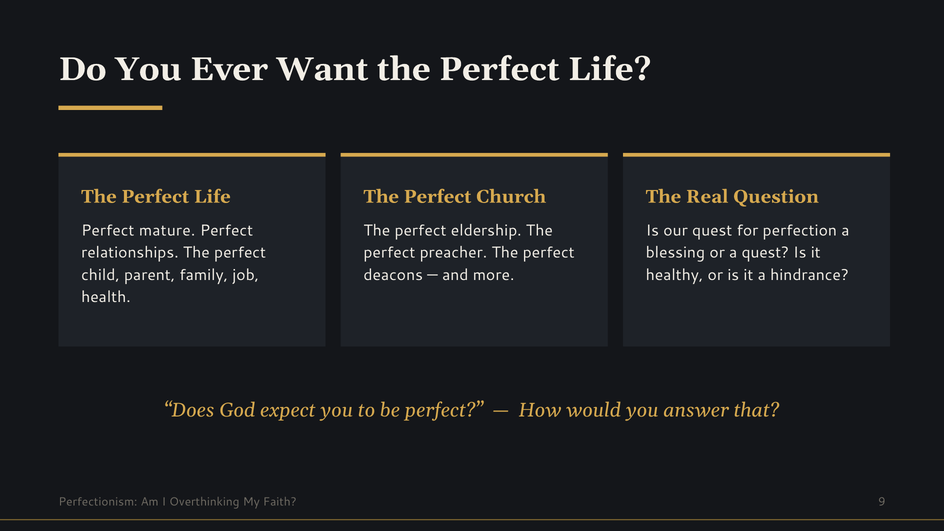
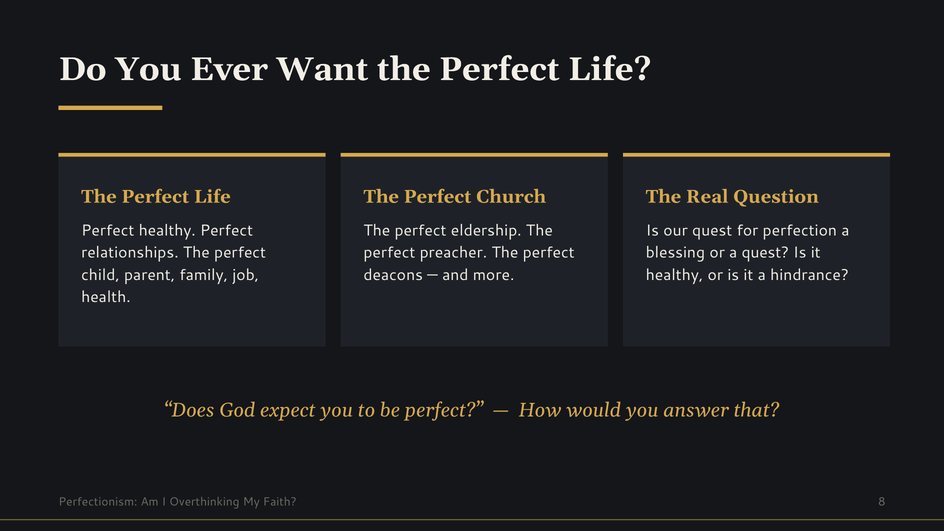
Perfect mature: mature -> healthy (167, 231)
9: 9 -> 8 (882, 502)
